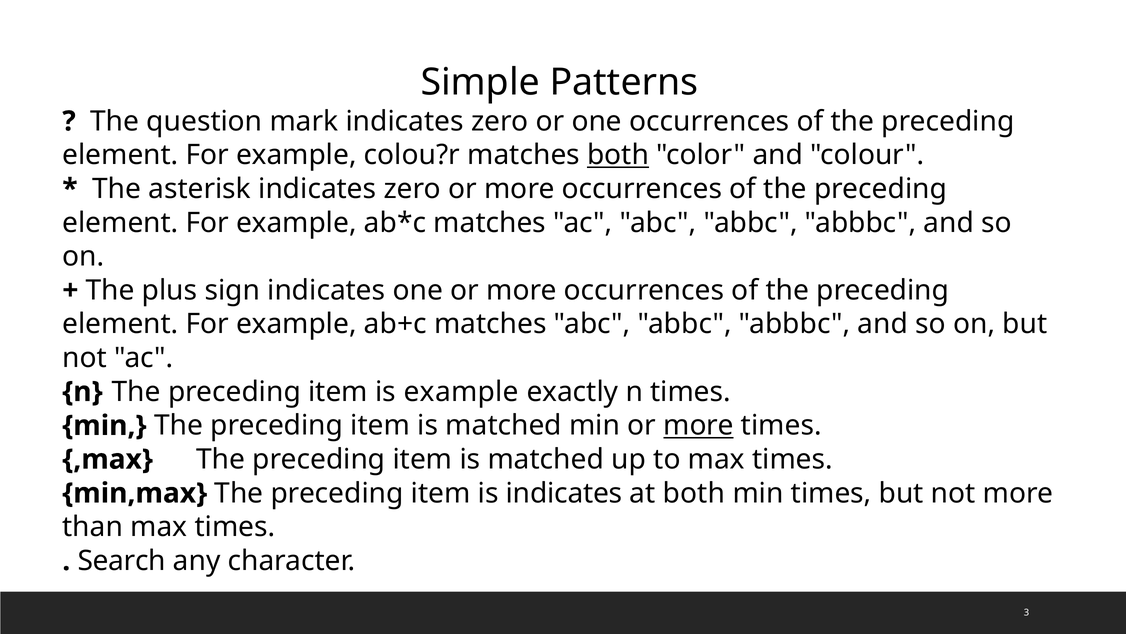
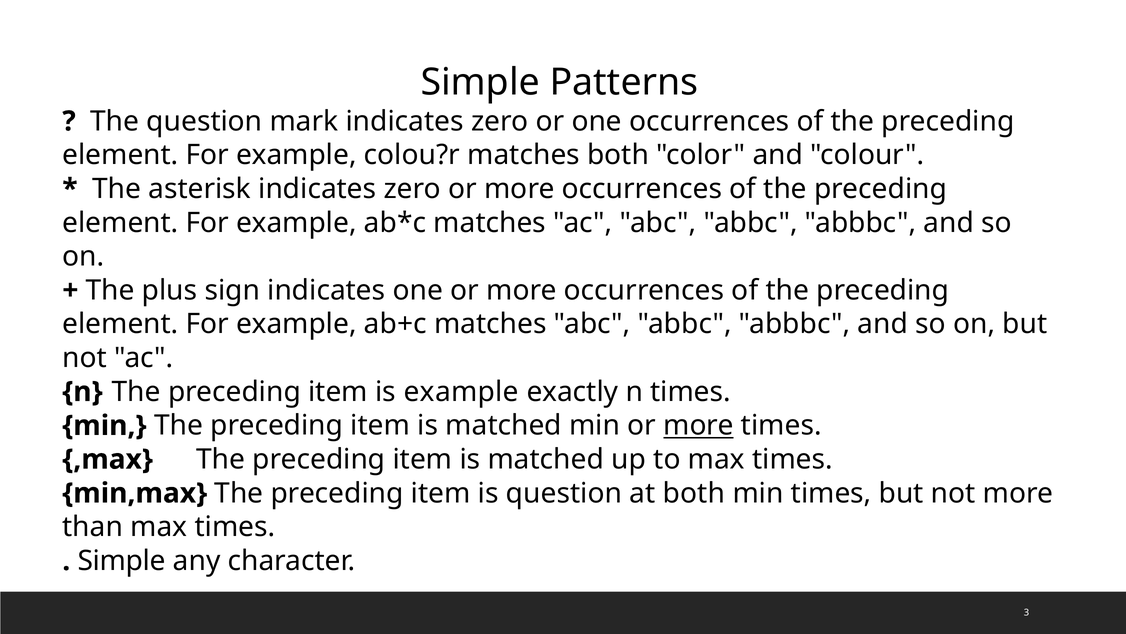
both underline: present -> none (618, 155)
is indicates: indicates -> question (564, 493)
Search: Search -> Simple (122, 560)
